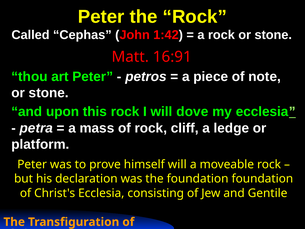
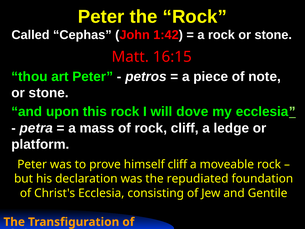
16:91: 16:91 -> 16:15 (172, 57)
himself will: will -> cliff (177, 164)
the foundation: foundation -> repudiated (198, 179)
